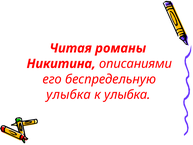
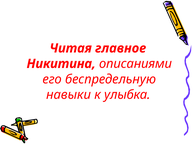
романы: романы -> главное (121, 48)
улыбка: улыбка -> навыки (69, 95)
